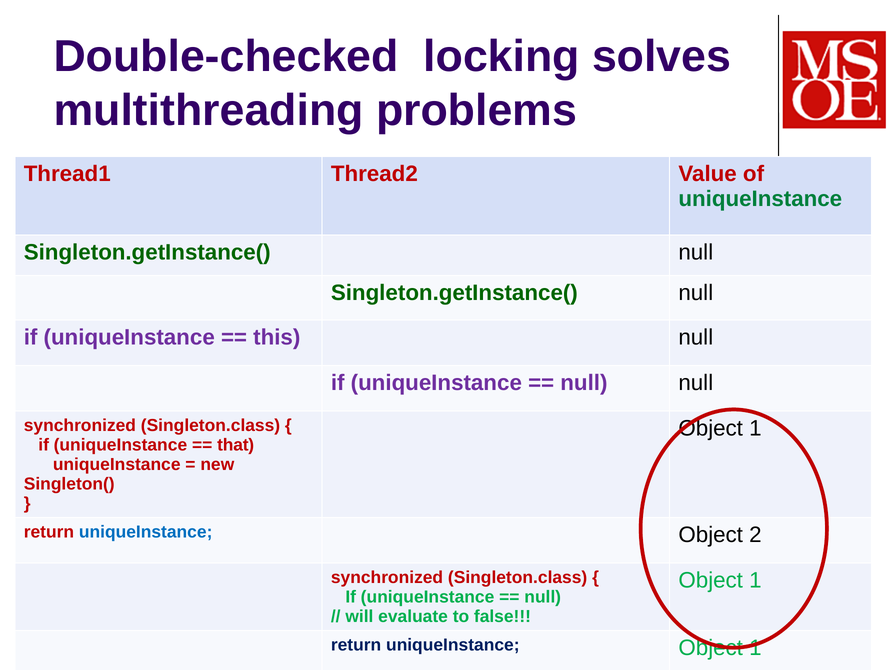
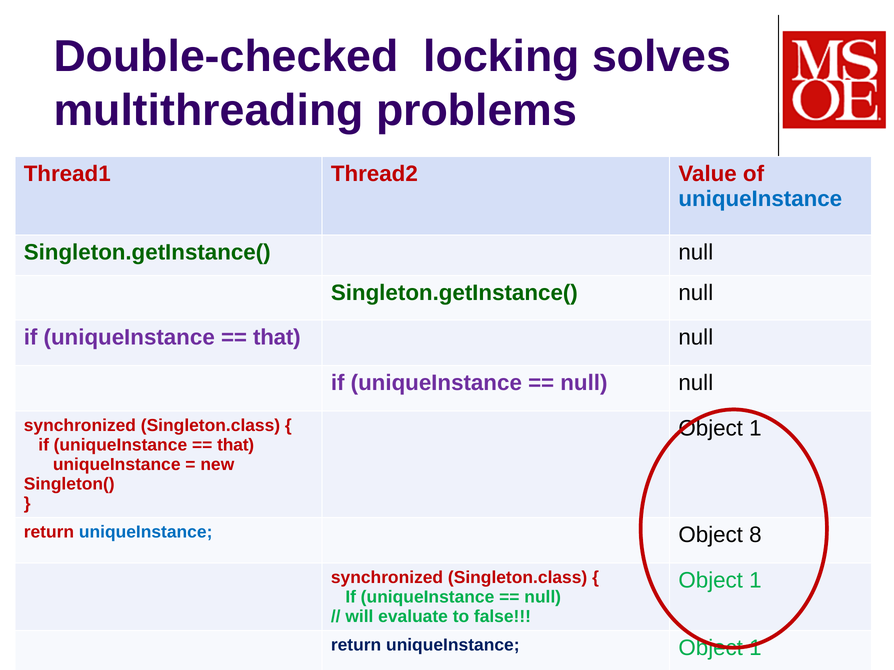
uniqueInstance colour: green -> blue (760, 199)
this: this -> that (277, 338)
2: 2 -> 8 (755, 535)
